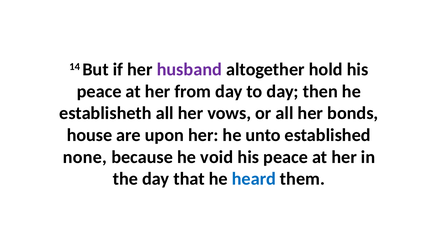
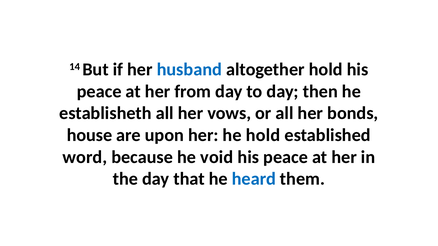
husband colour: purple -> blue (189, 70)
he unto: unto -> hold (263, 135)
none: none -> word (85, 157)
